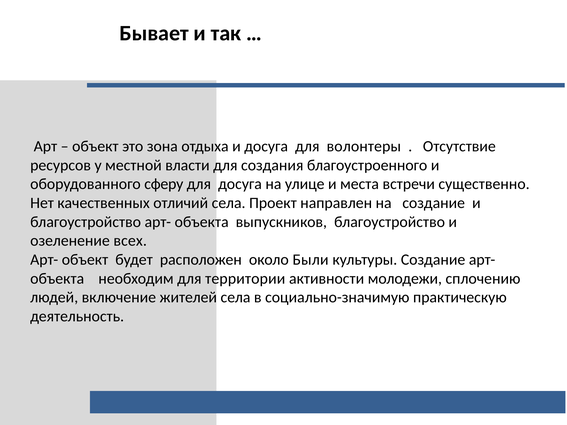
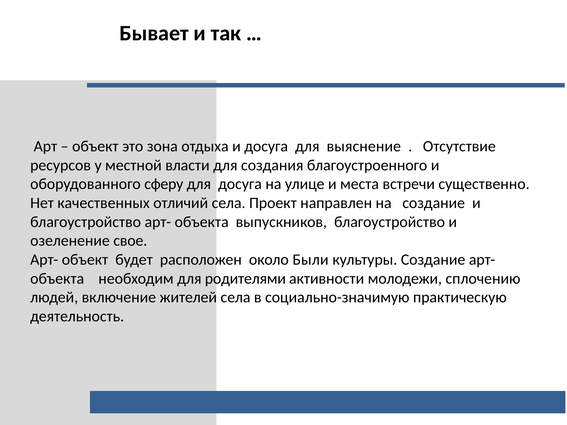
волонтеры: волонтеры -> выяснение (364, 146)
всех: всех -> свое (130, 241)
территории: территории -> родителями (245, 279)
